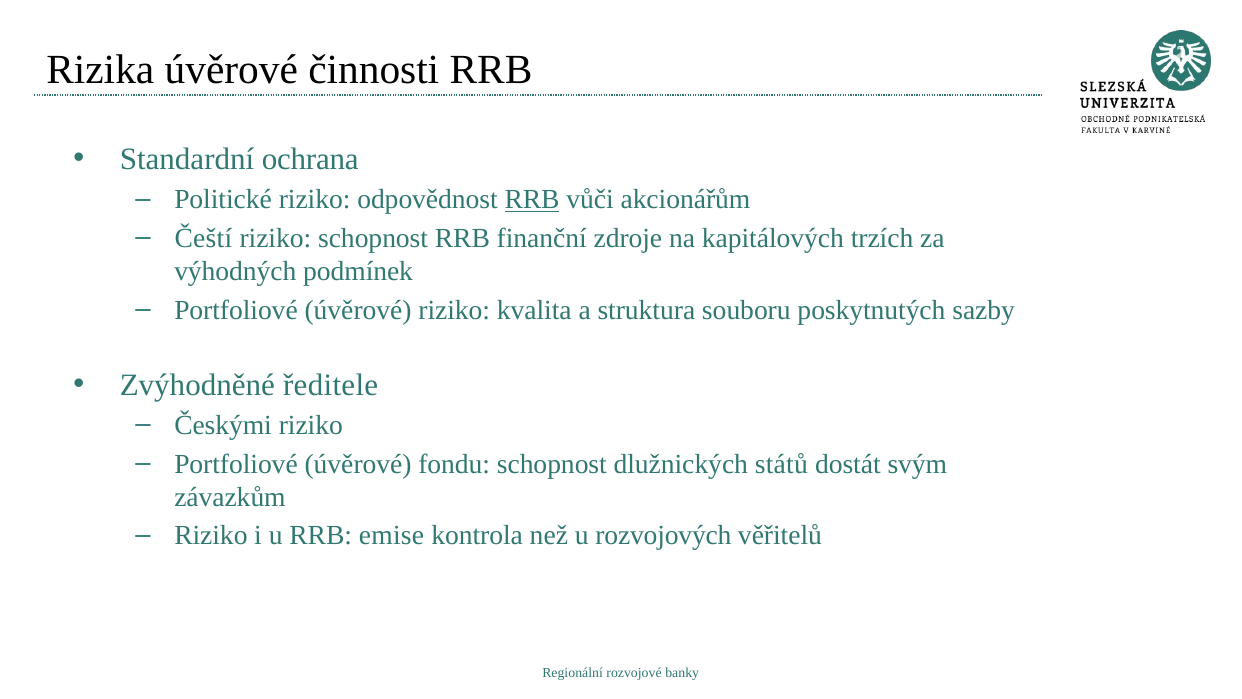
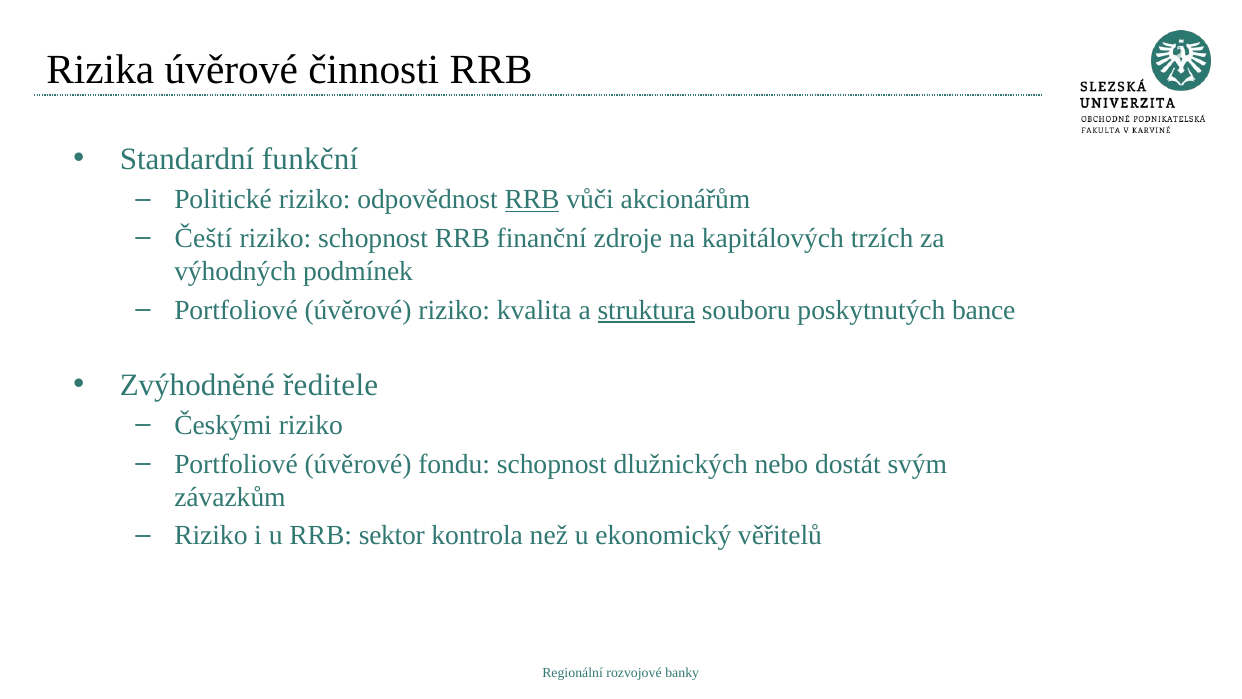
ochrana: ochrana -> funkční (310, 159)
struktura underline: none -> present (646, 310)
sazby: sazby -> bance (984, 310)
států: států -> nebo (781, 464)
emise: emise -> sektor (392, 535)
rozvojových: rozvojových -> ekonomický (663, 535)
